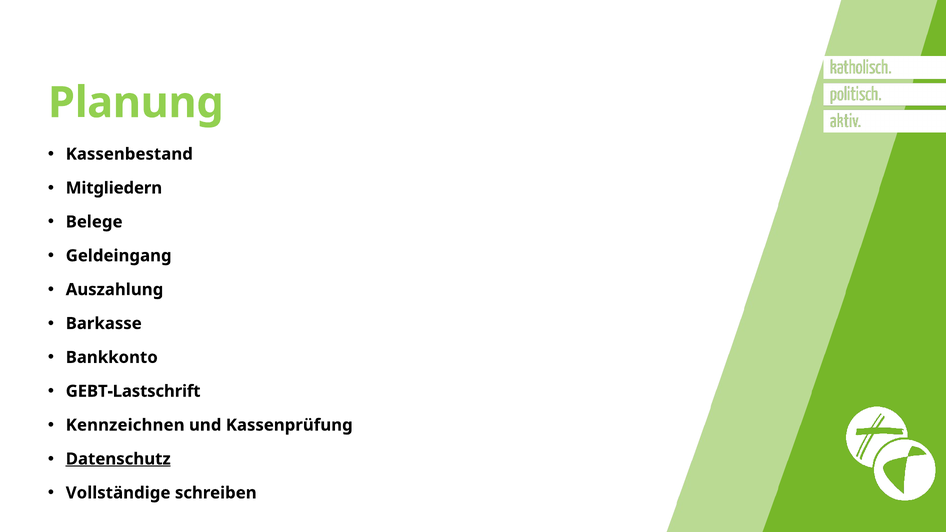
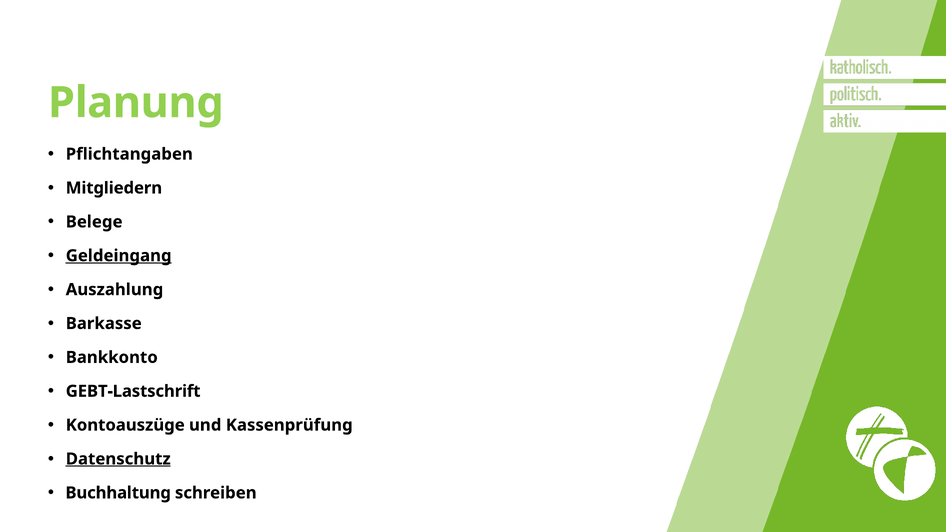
Kassenbestand: Kassenbestand -> Pflichtangaben (129, 154)
Geldeingang underline: none -> present (119, 256)
Kennzeichnen: Kennzeichnen -> Kontoauszüge (125, 425)
Vollständige: Vollständige -> Buchhaltung (118, 493)
